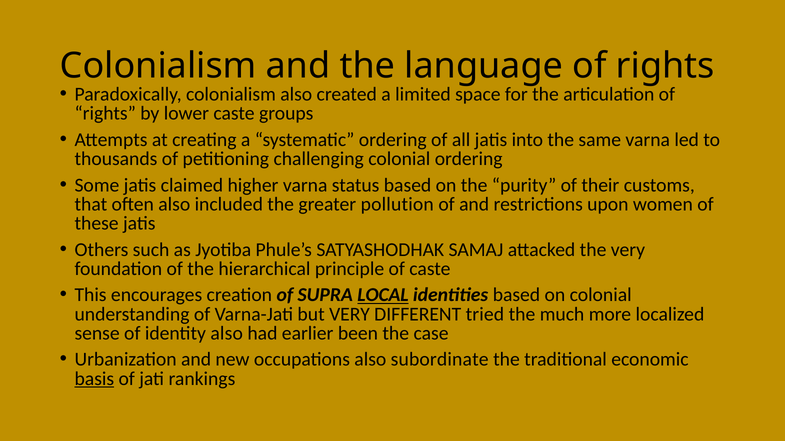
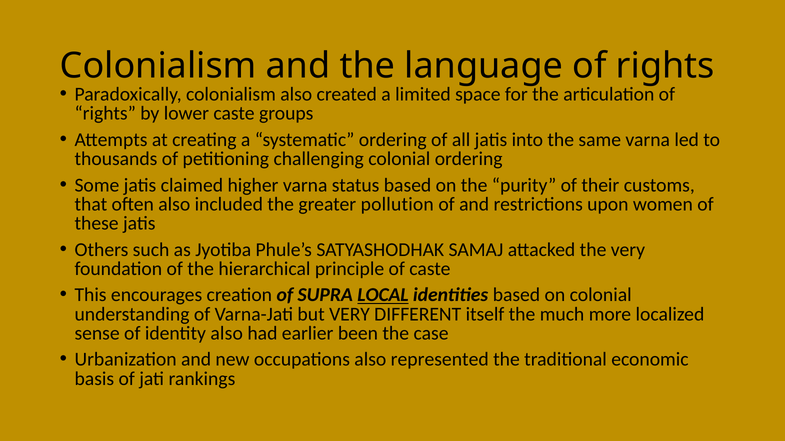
tried: tried -> itself (485, 314)
subordinate: subordinate -> represented (440, 360)
basis underline: present -> none (94, 379)
